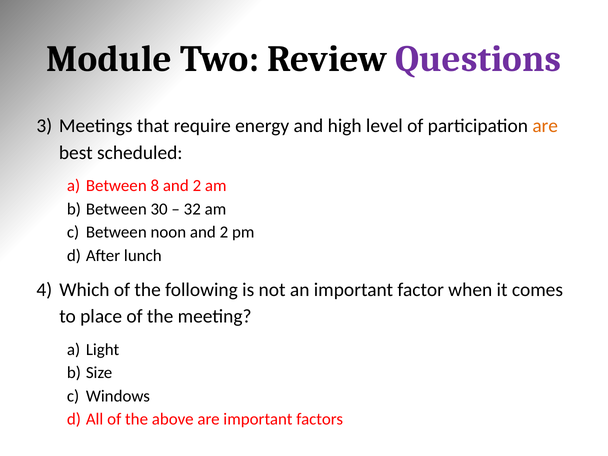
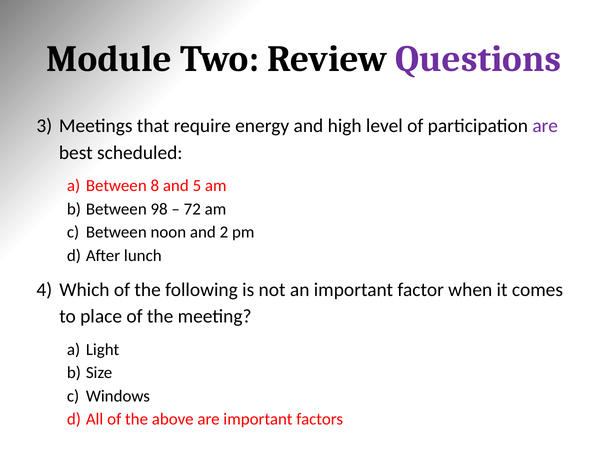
are colour: orange -> purple (545, 126)
8 and 2: 2 -> 5 (197, 186)
30: 30 -> 98 (159, 209)
32: 32 -> 72 (192, 209)
